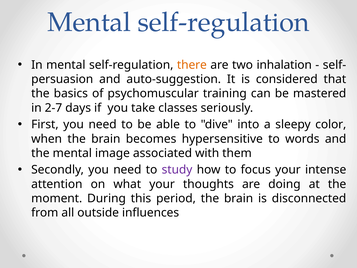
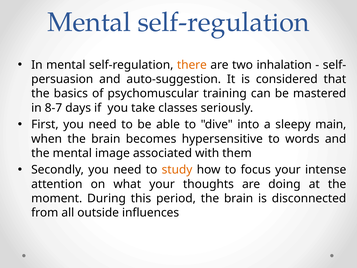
2-7: 2-7 -> 8-7 (53, 108)
color: color -> main (331, 124)
study colour: purple -> orange (177, 170)
